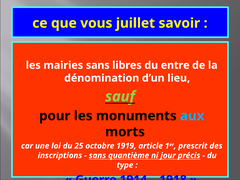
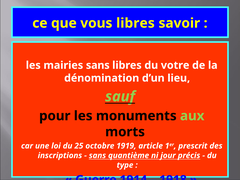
vous juillet: juillet -> libres (135, 23)
entre: entre -> votre (175, 65)
aux colour: light blue -> light green (192, 116)
